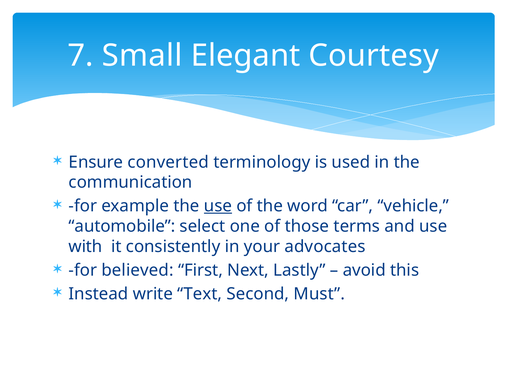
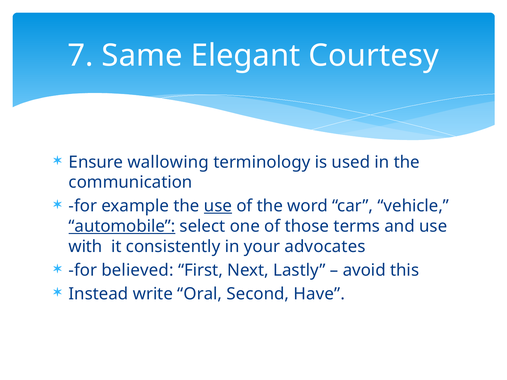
Small: Small -> Same (142, 56)
converted: converted -> wallowing (168, 162)
automobile underline: none -> present (122, 226)
Text: Text -> Oral (200, 294)
Must: Must -> Have (319, 294)
